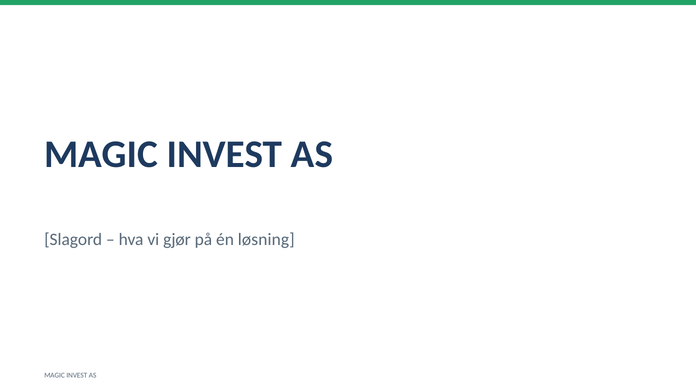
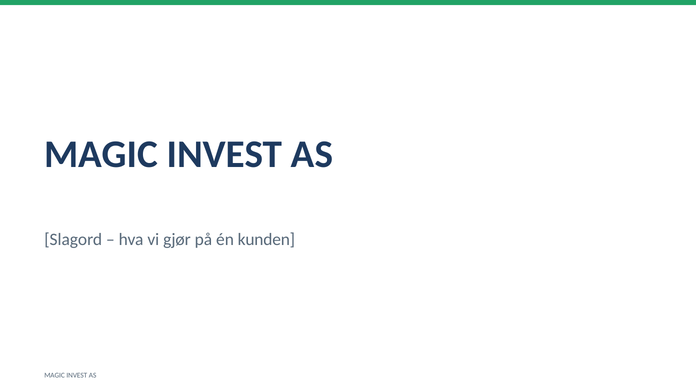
løsning: løsning -> kunden (266, 240)
